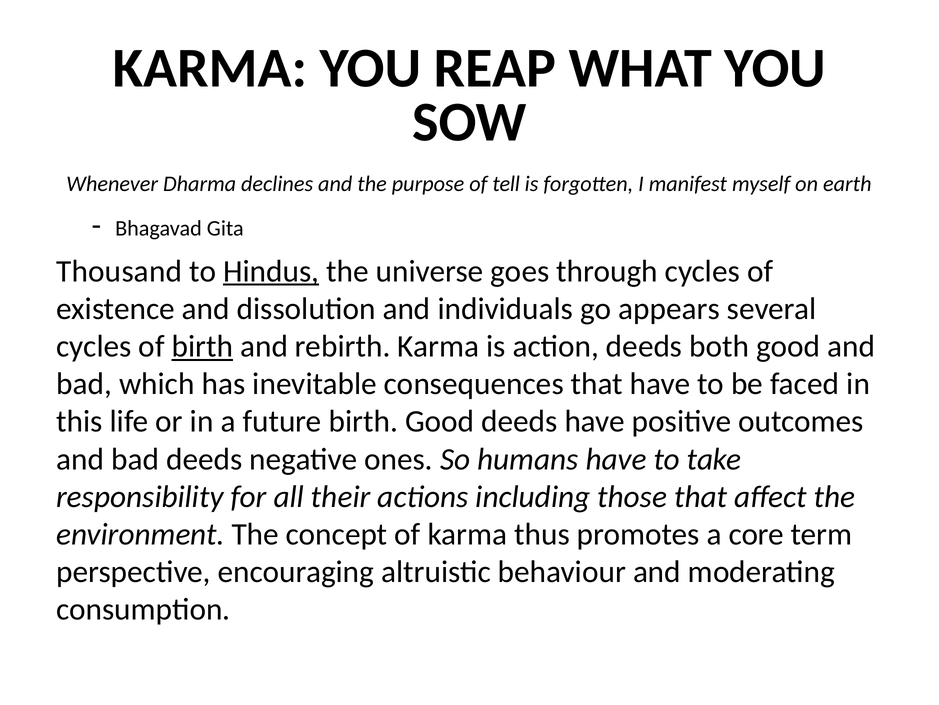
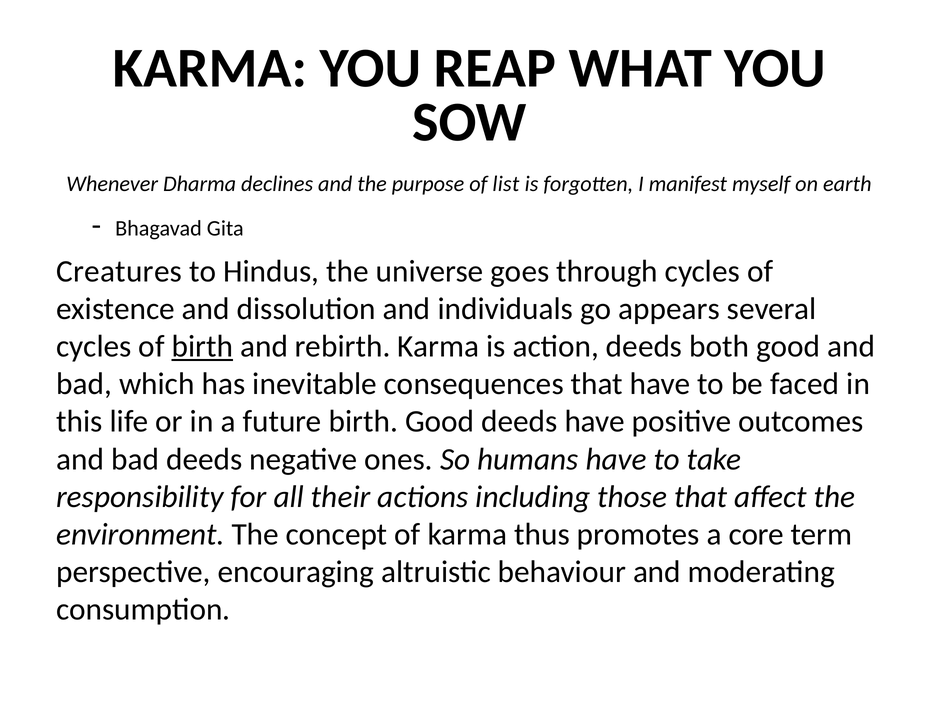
tell: tell -> list (506, 184)
Thousand: Thousand -> Creatures (119, 271)
Hindus underline: present -> none (271, 271)
